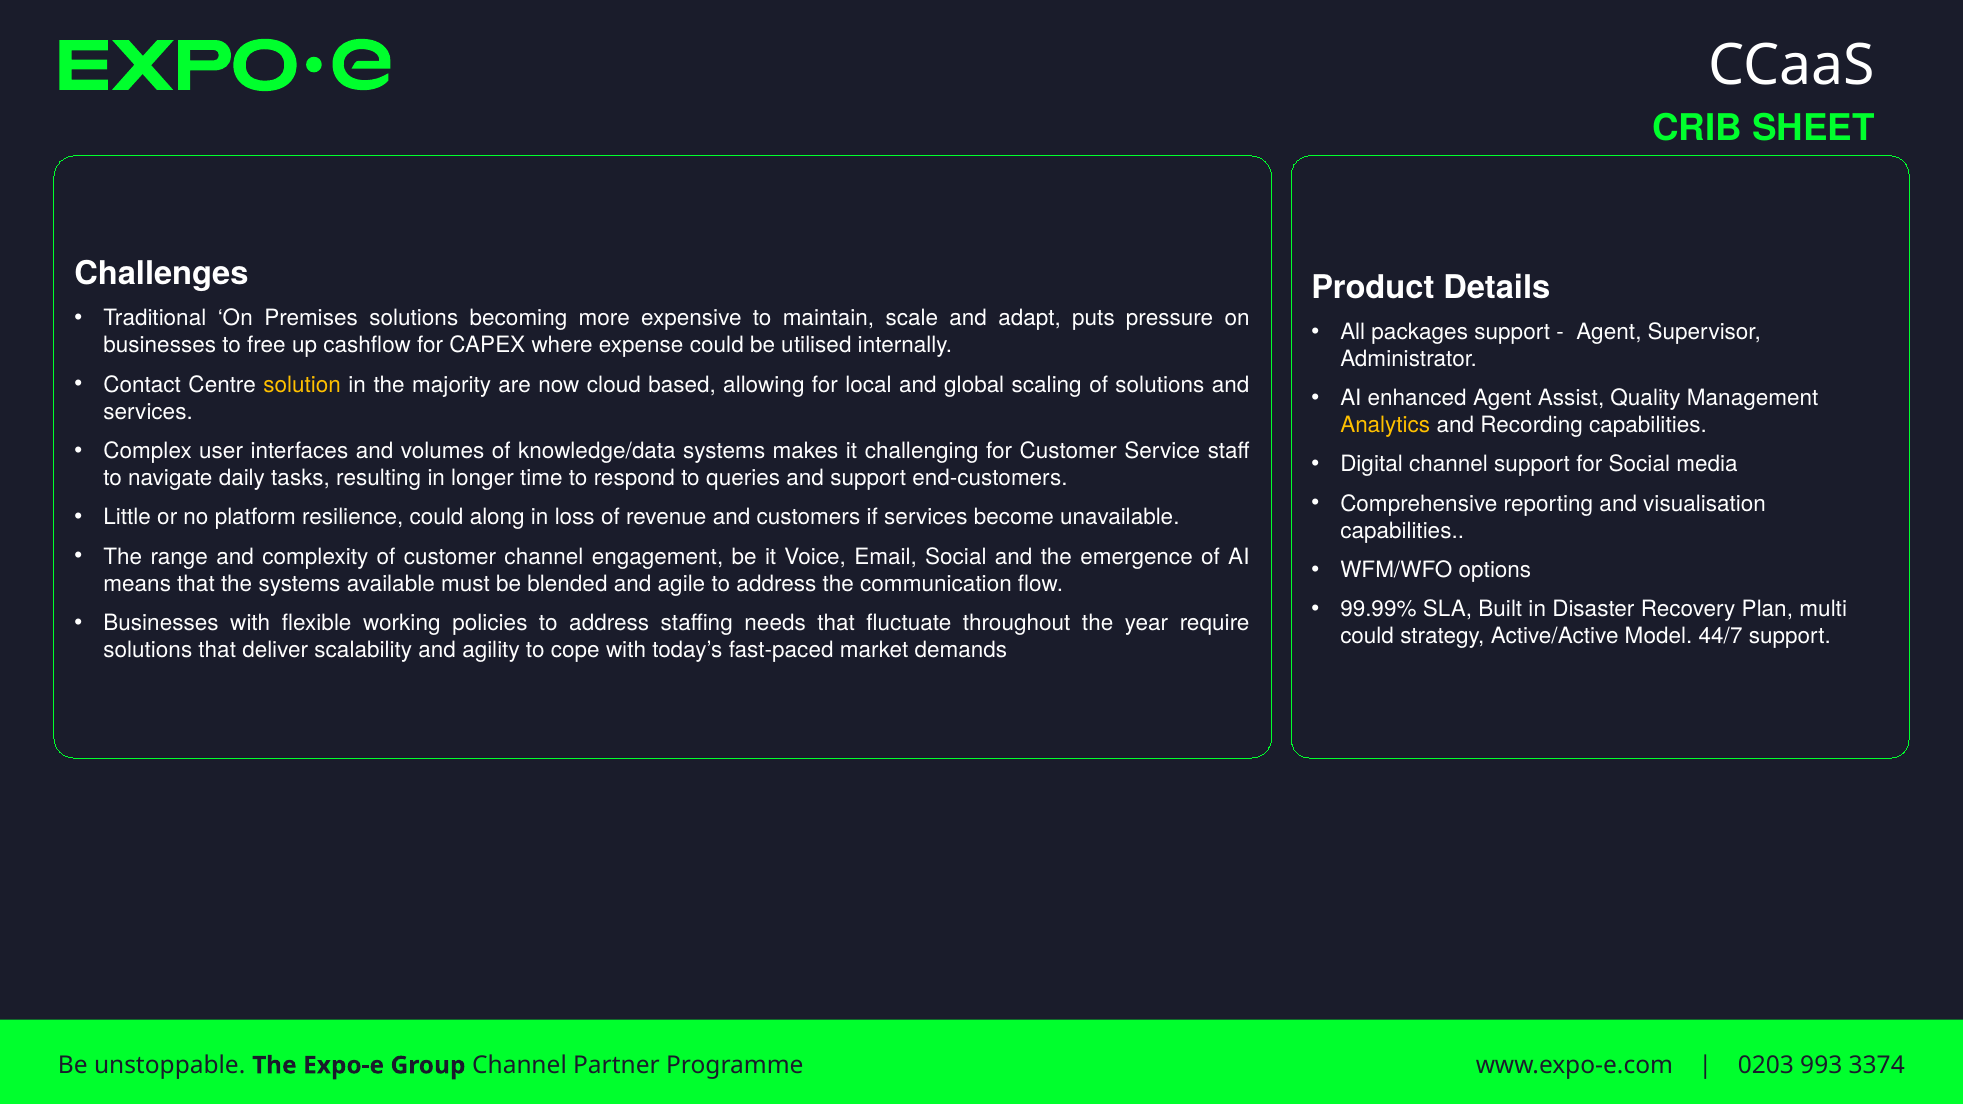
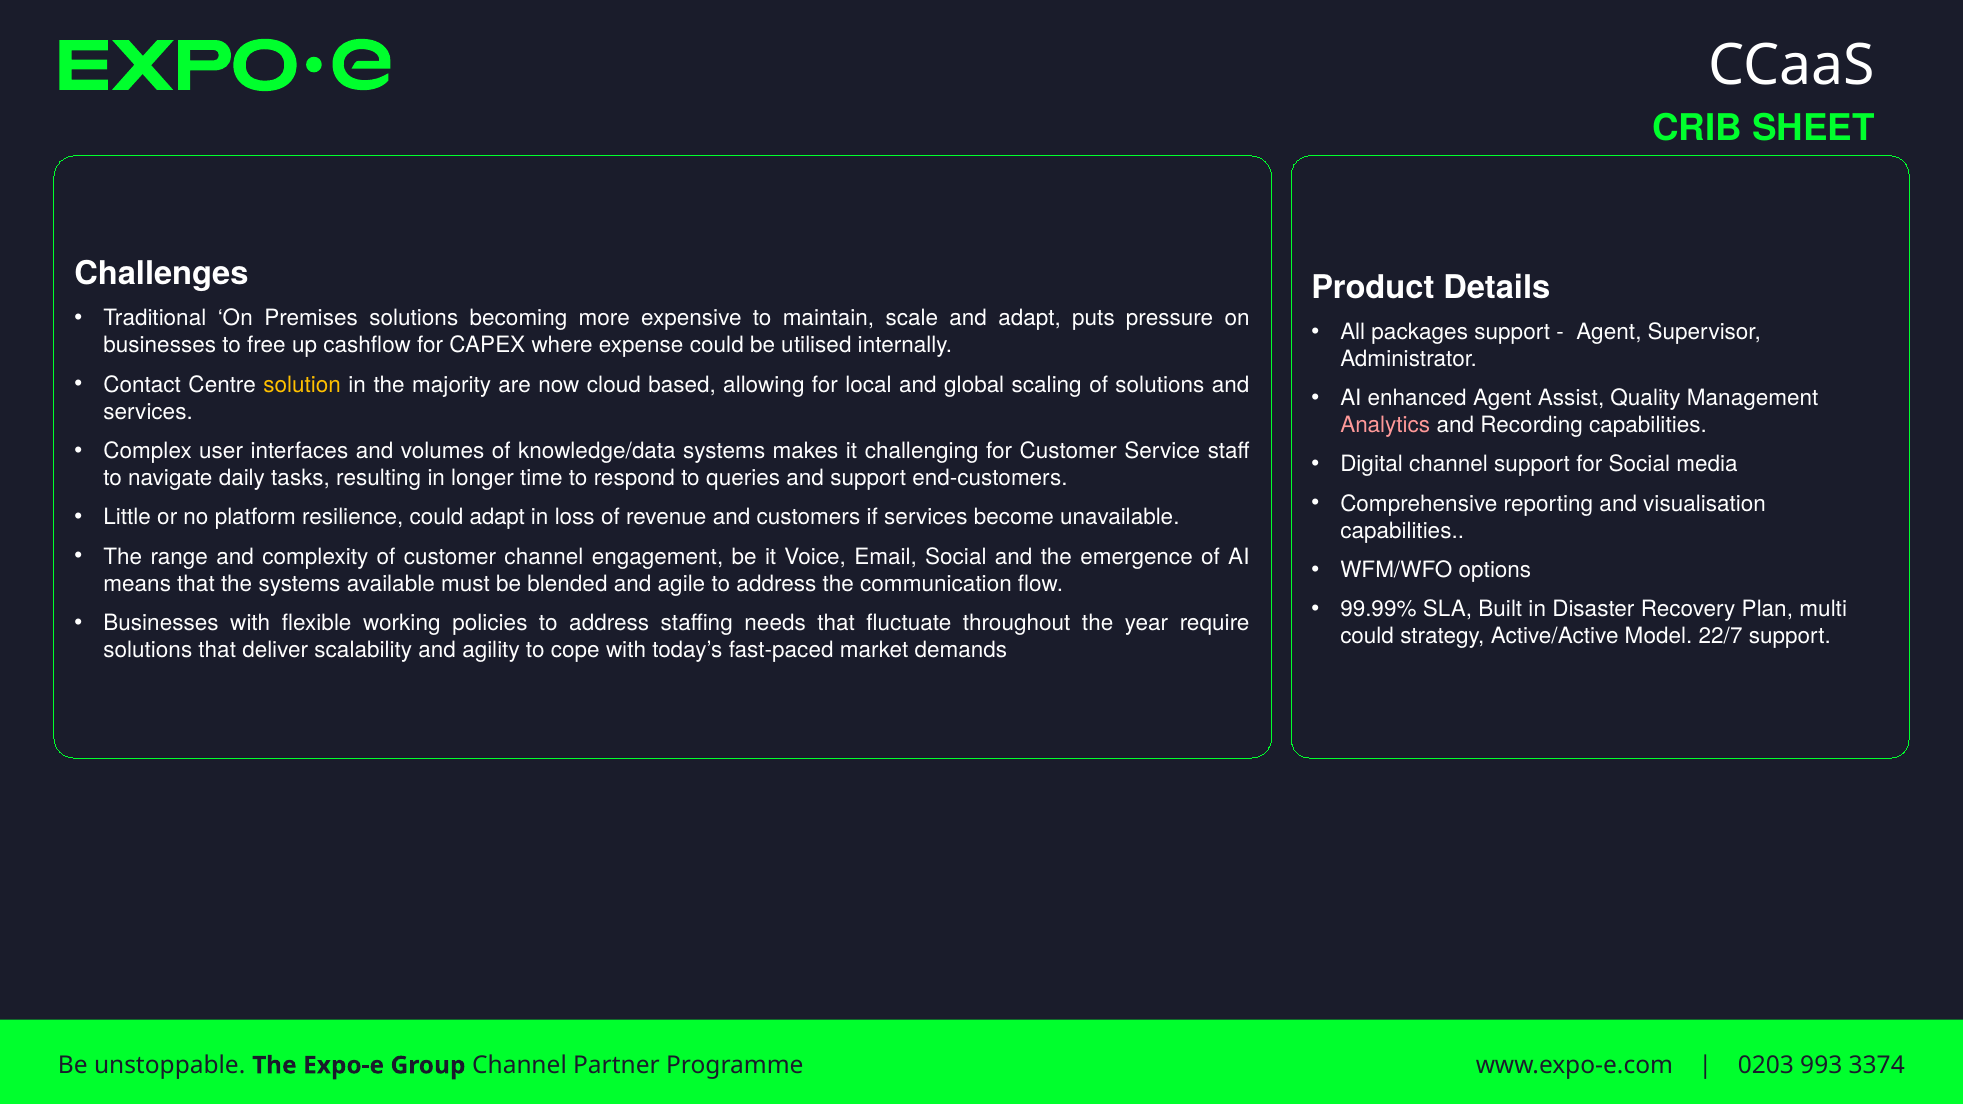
Analytics colour: yellow -> pink (1385, 425)
could along: along -> adapt (497, 517)
44/7: 44/7 -> 22/7 (1721, 637)
